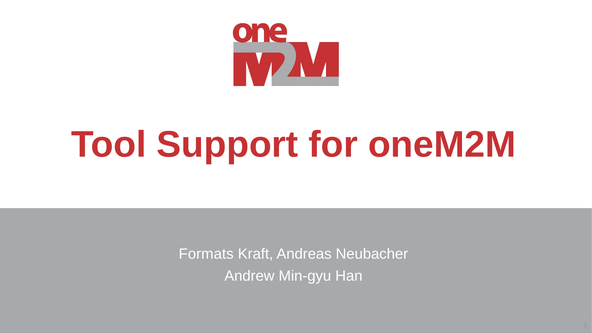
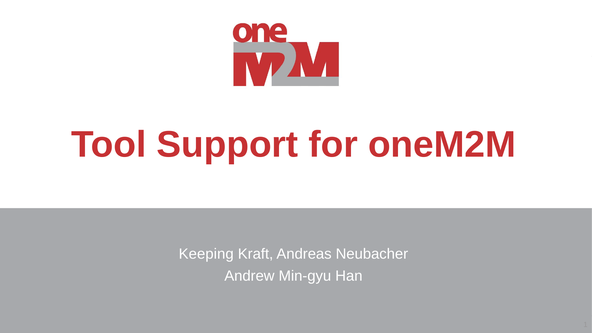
Formats: Formats -> Keeping (206, 254)
